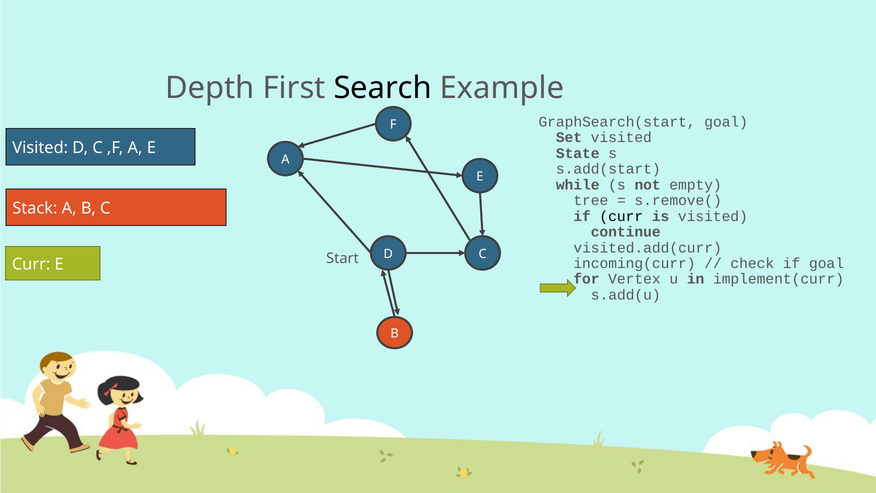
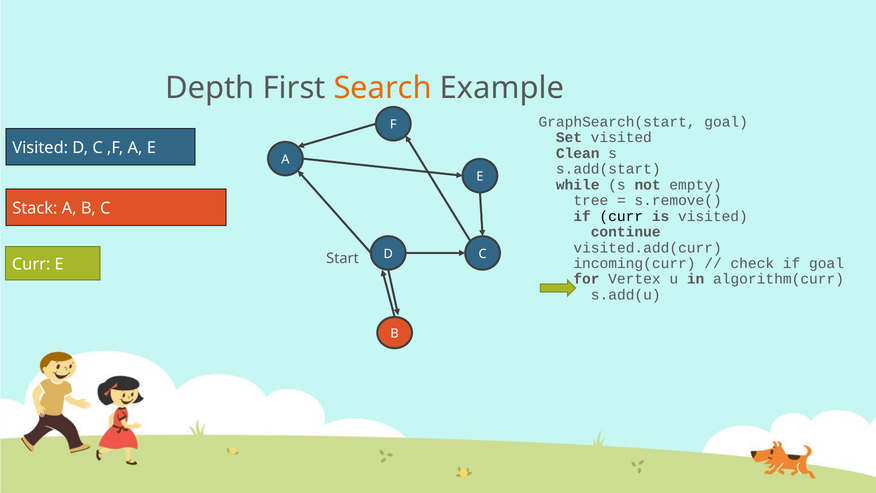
Search colour: black -> orange (383, 88)
State: State -> Clean (578, 153)
implement(curr: implement(curr -> algorithm(curr (779, 279)
